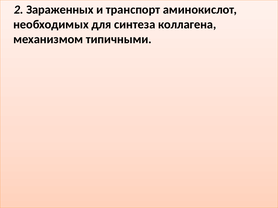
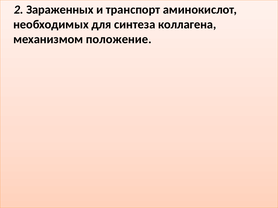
типичными: типичными -> положение (119, 39)
